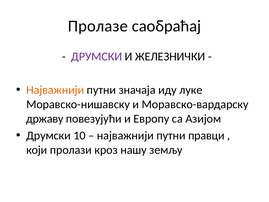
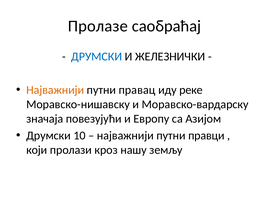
ДРУМСКИ colour: purple -> blue (97, 56)
значаја: значаја -> правац (137, 90)
луке: луке -> реке (191, 90)
државу: државу -> значаја (45, 119)
